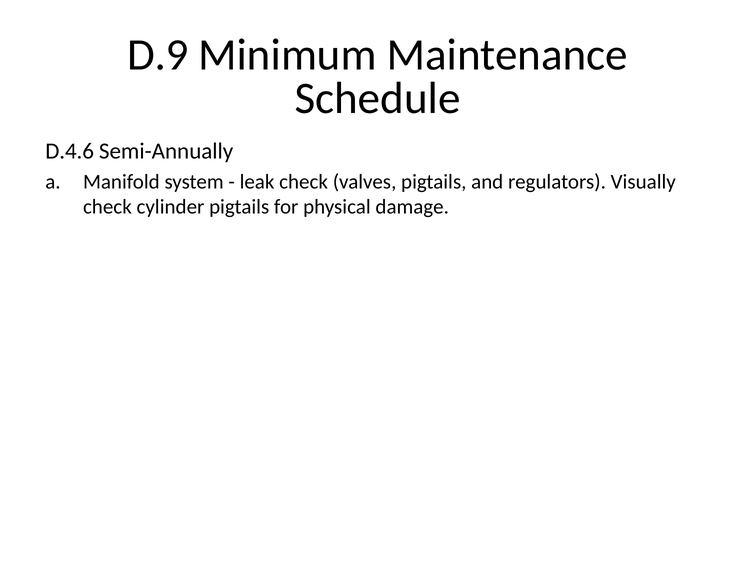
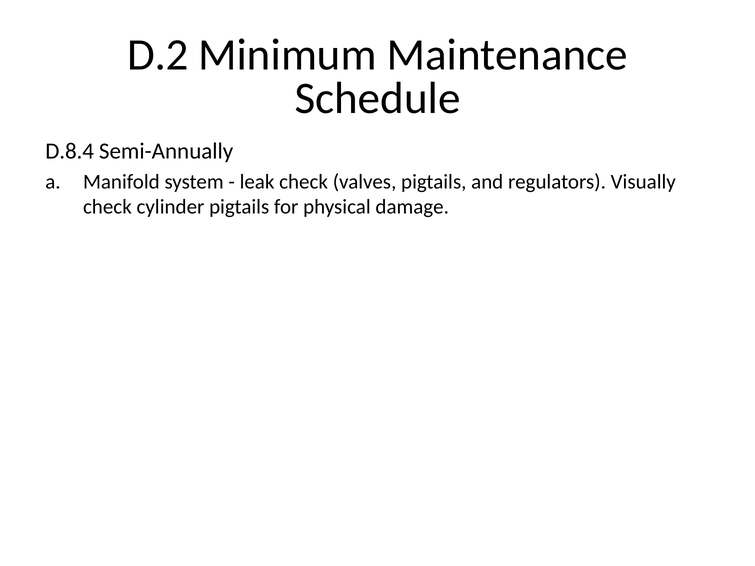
D.9: D.9 -> D.2 (158, 55)
D.4.6: D.4.6 -> D.8.4 (70, 151)
